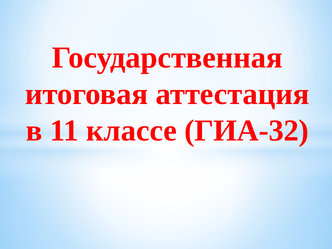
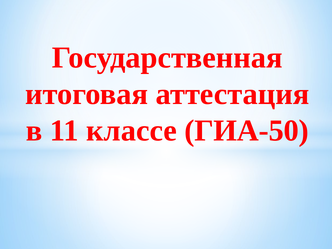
ГИА-32: ГИА-32 -> ГИА-50 (247, 131)
